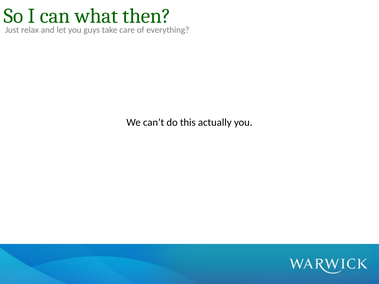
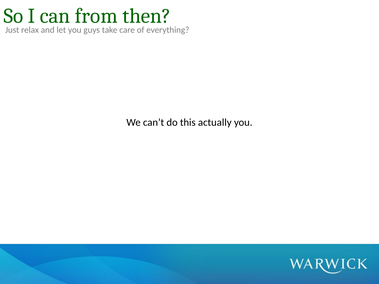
what: what -> from (96, 16)
